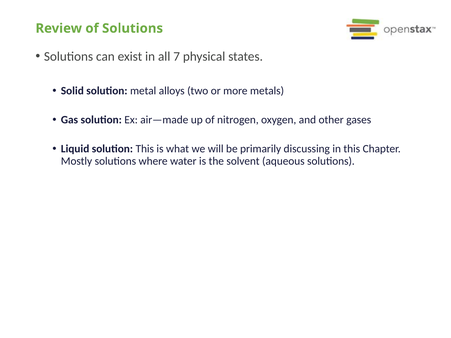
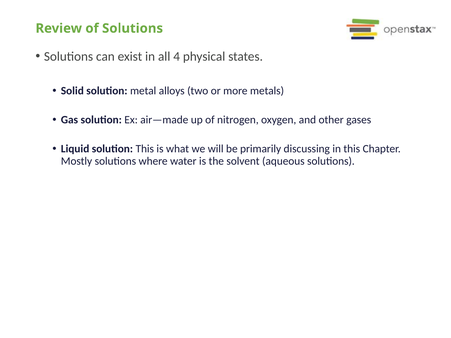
7: 7 -> 4 (177, 56)
